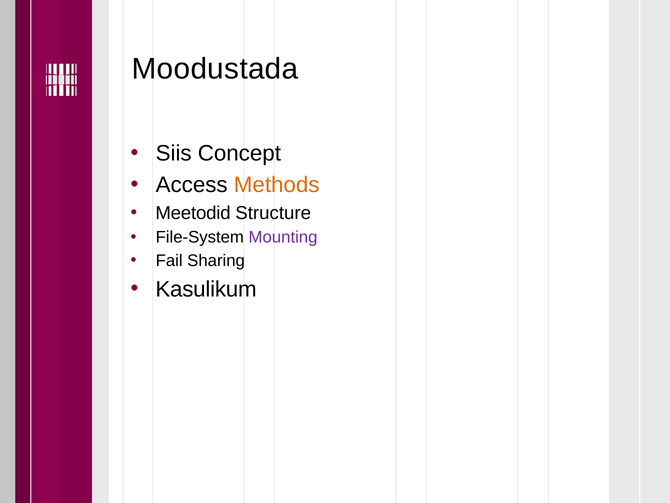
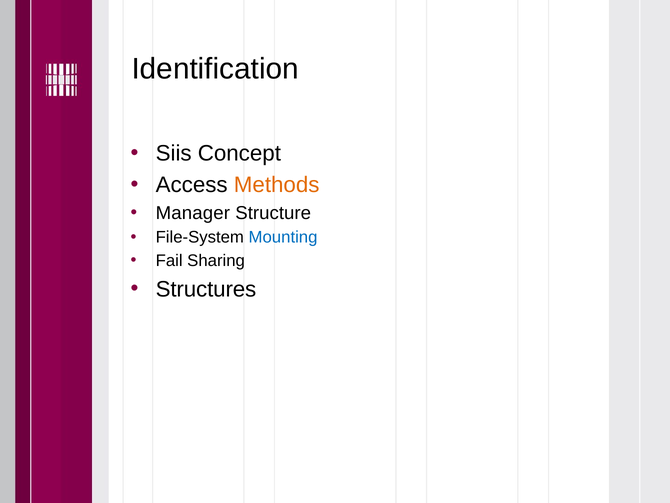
Moodustada: Moodustada -> Identification (215, 69)
Meetodid: Meetodid -> Manager (193, 213)
Mounting colour: purple -> blue (283, 237)
Kasulikum: Kasulikum -> Structures (206, 289)
